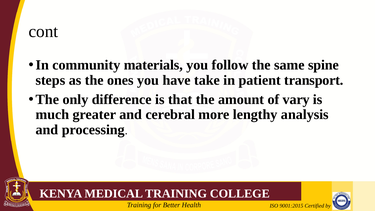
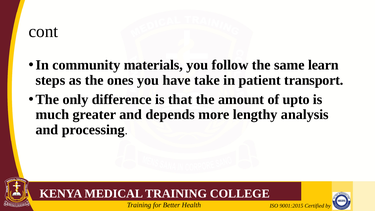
spine: spine -> learn (323, 65)
vary: vary -> upto (296, 99)
cerebral: cerebral -> depends (170, 115)
